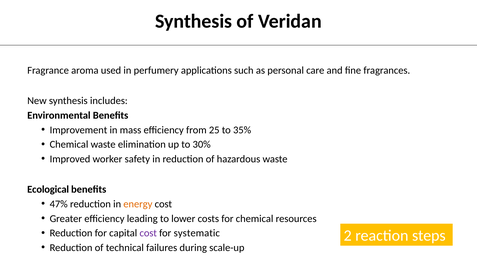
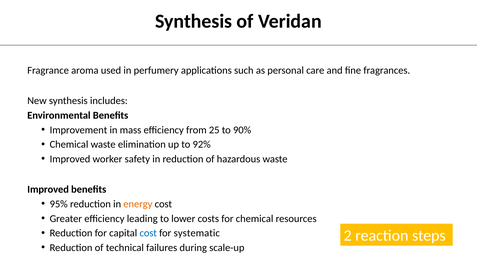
35%: 35% -> 90% (242, 130)
30%: 30% -> 92% (202, 145)
Ecological: Ecological -> Improved (48, 190)
47%: 47% -> 95% (59, 204)
cost colour: purple -> blue (148, 233)
